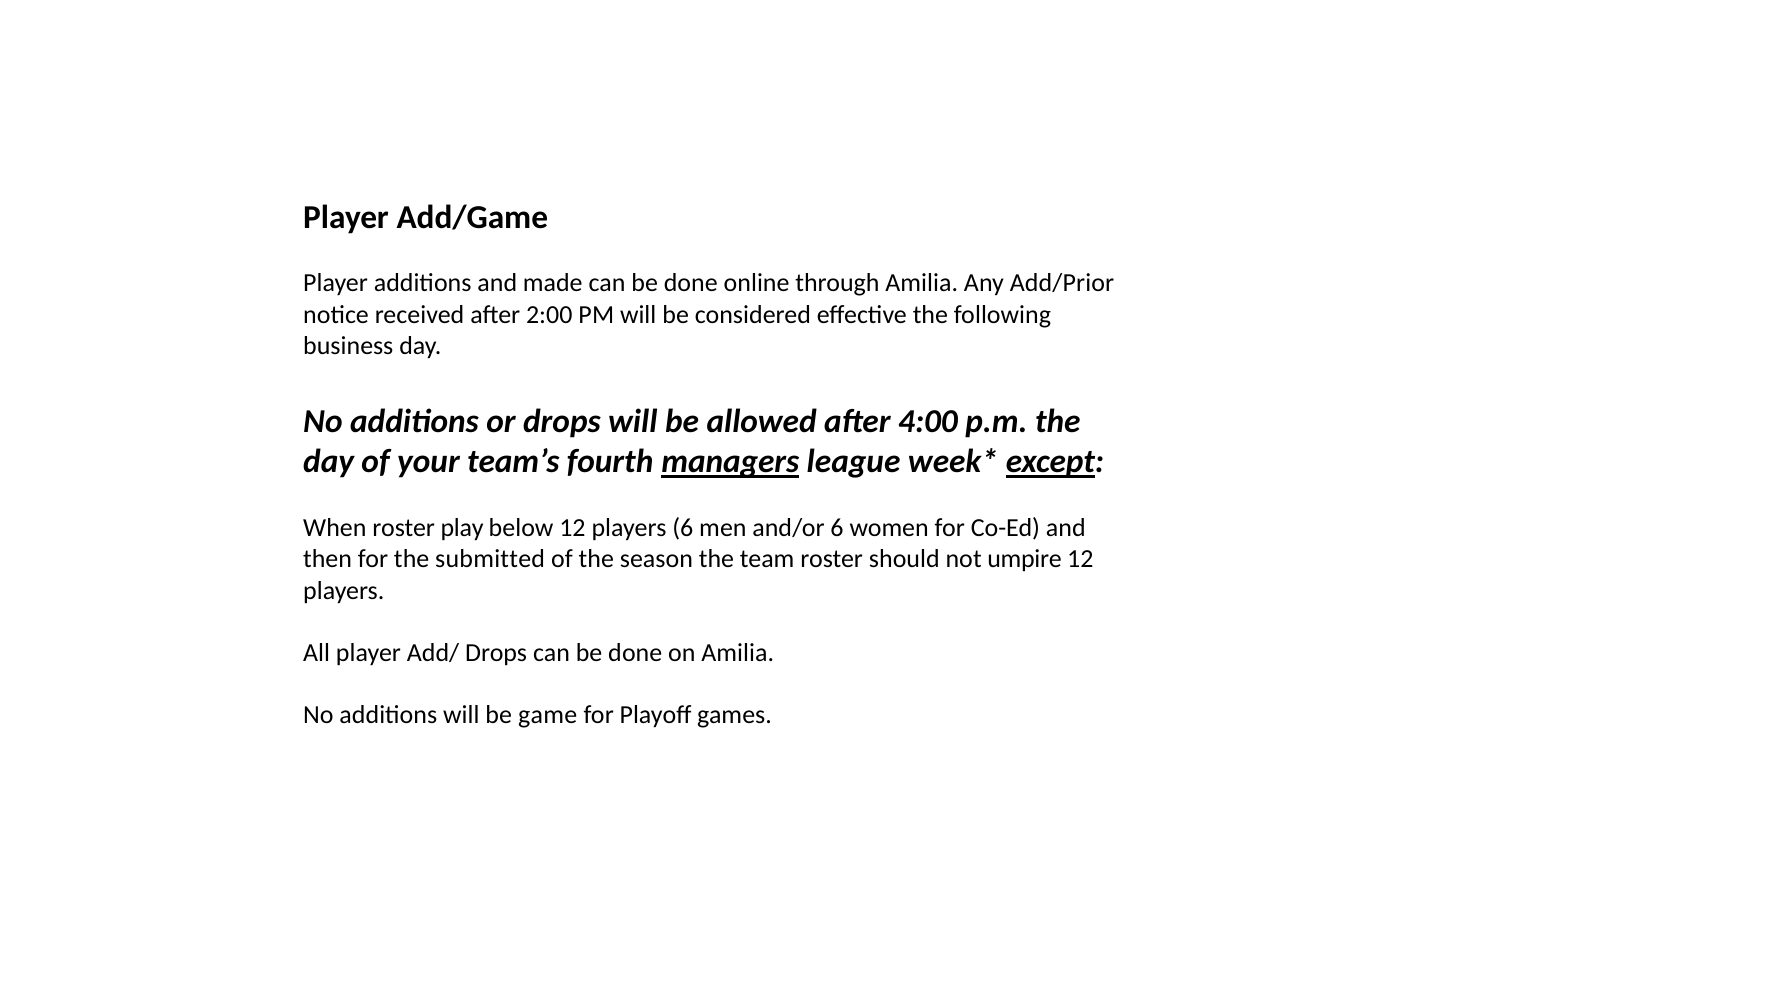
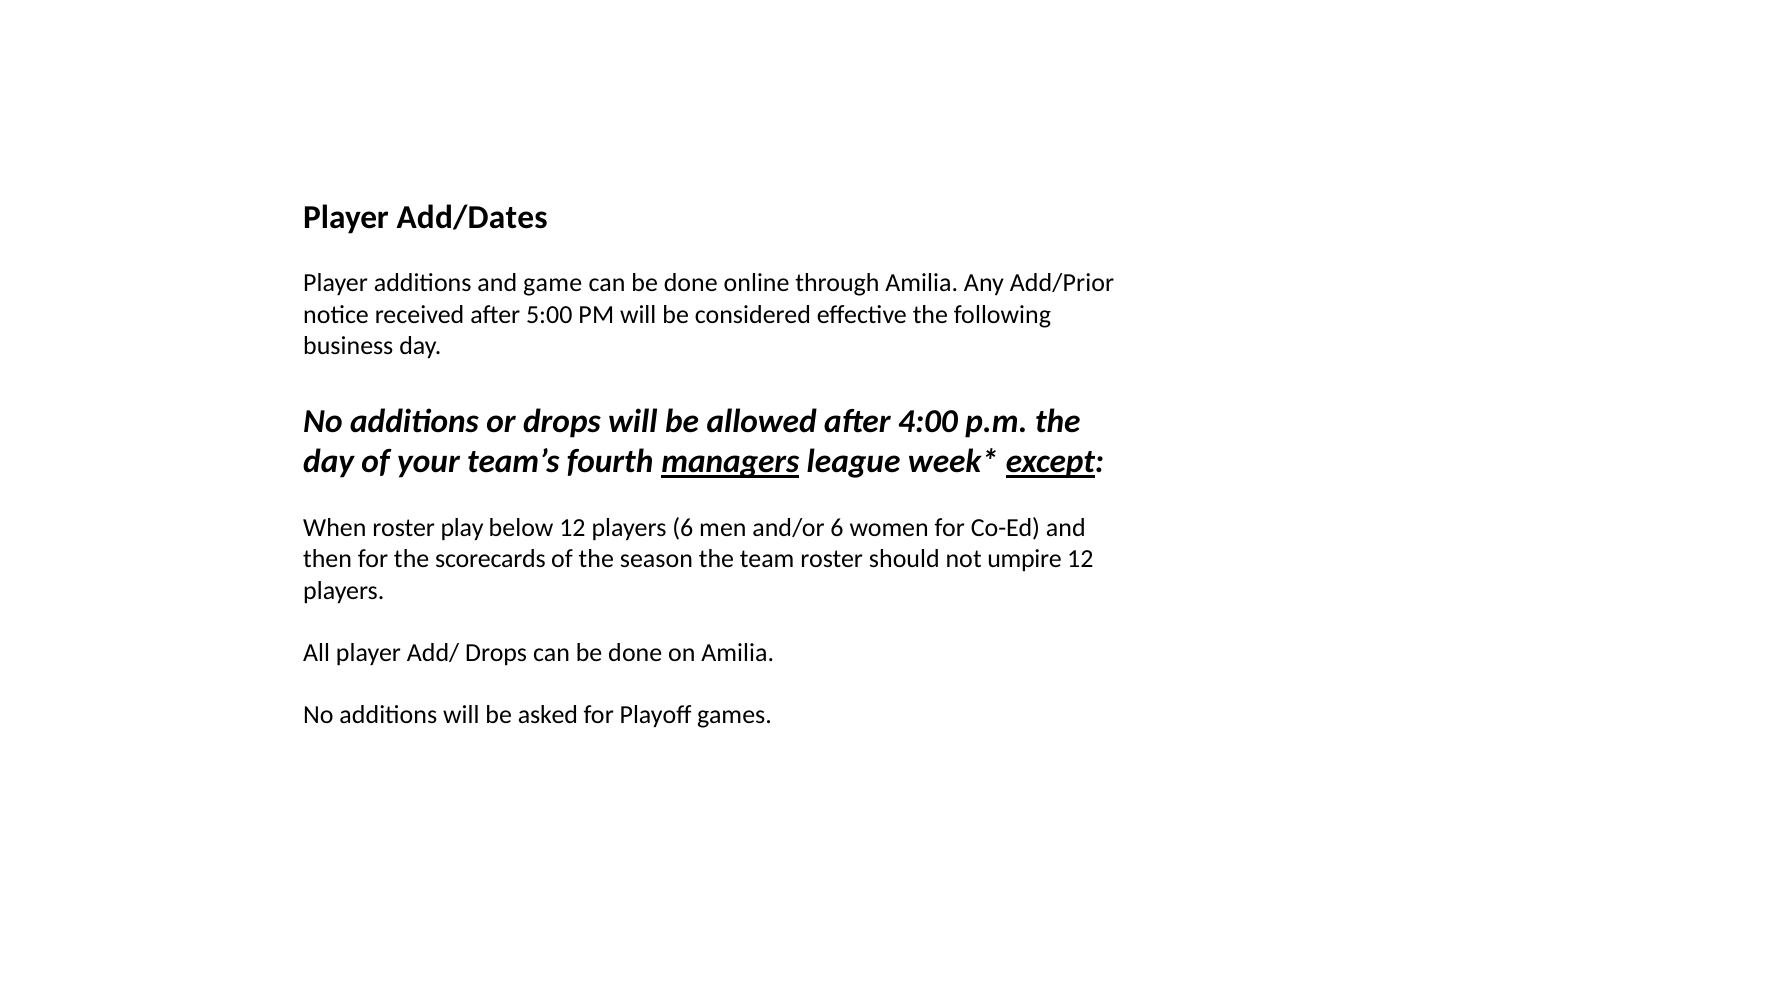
Add/Game: Add/Game -> Add/Dates (472, 217)
made: made -> game (553, 283)
2:00: 2:00 -> 5:00 (549, 314)
submitted: submitted -> scorecards (490, 559)
game: game -> asked (548, 715)
